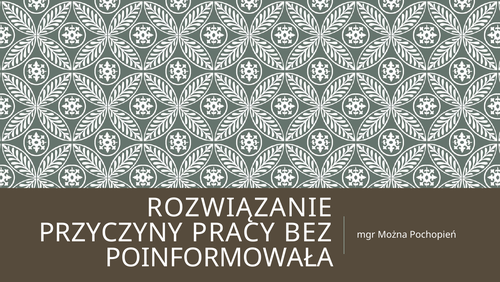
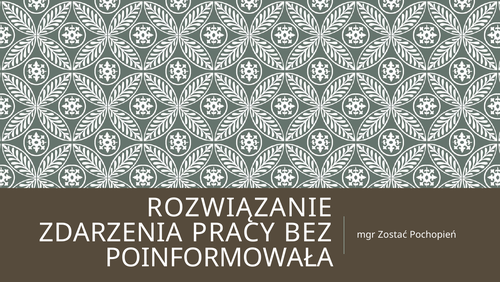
PRZYCZYNY: PRZYCZYNY -> ZDARZENIA (111, 232)
Można: Można -> Zostać (392, 234)
